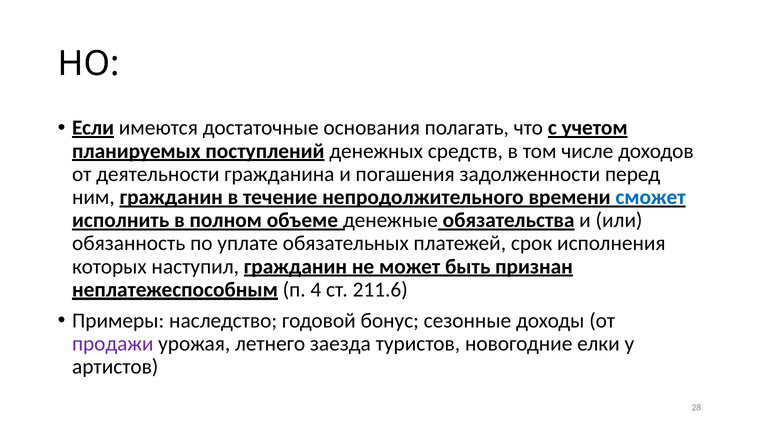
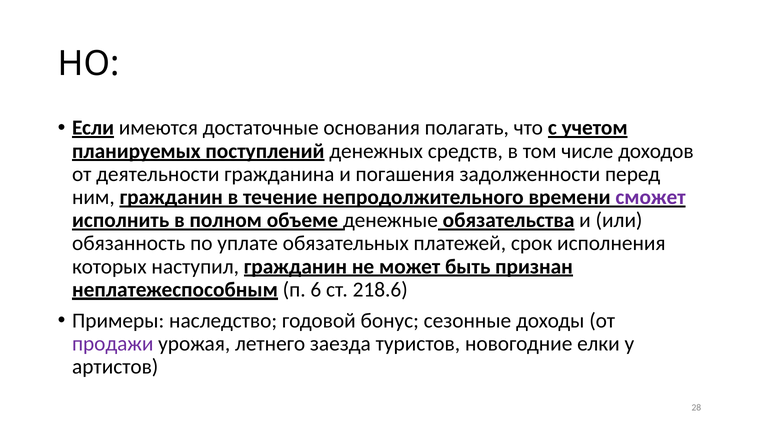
сможет colour: blue -> purple (651, 197)
4: 4 -> 6 (316, 289)
211.6: 211.6 -> 218.6 (380, 289)
